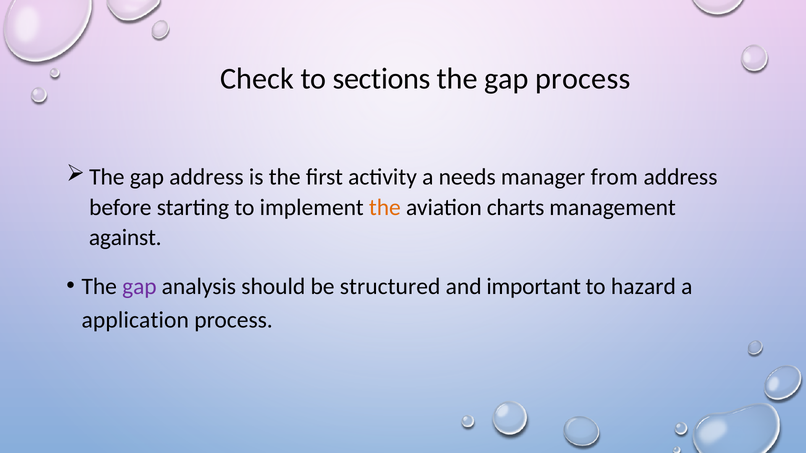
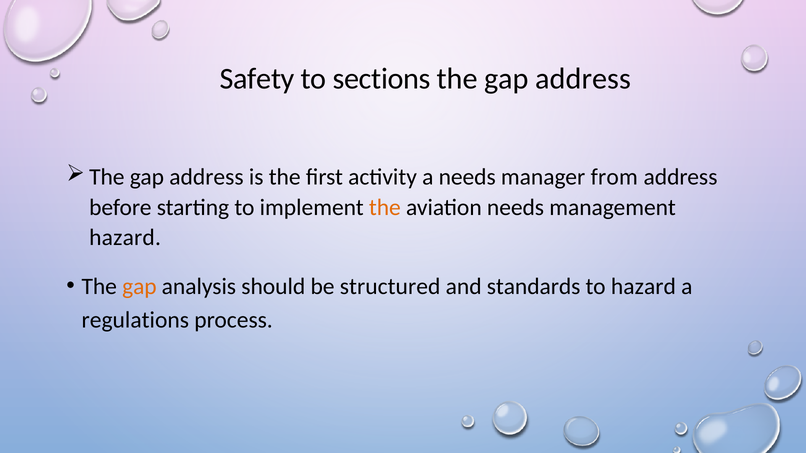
Check: Check -> Safety (257, 79)
process: process -> address (583, 79)
aviation charts: charts -> needs (516, 207)
against: against -> hazard (125, 238)
gap colour: purple -> orange (139, 287)
important: important -> standards (534, 287)
application: application -> regulations (135, 320)
